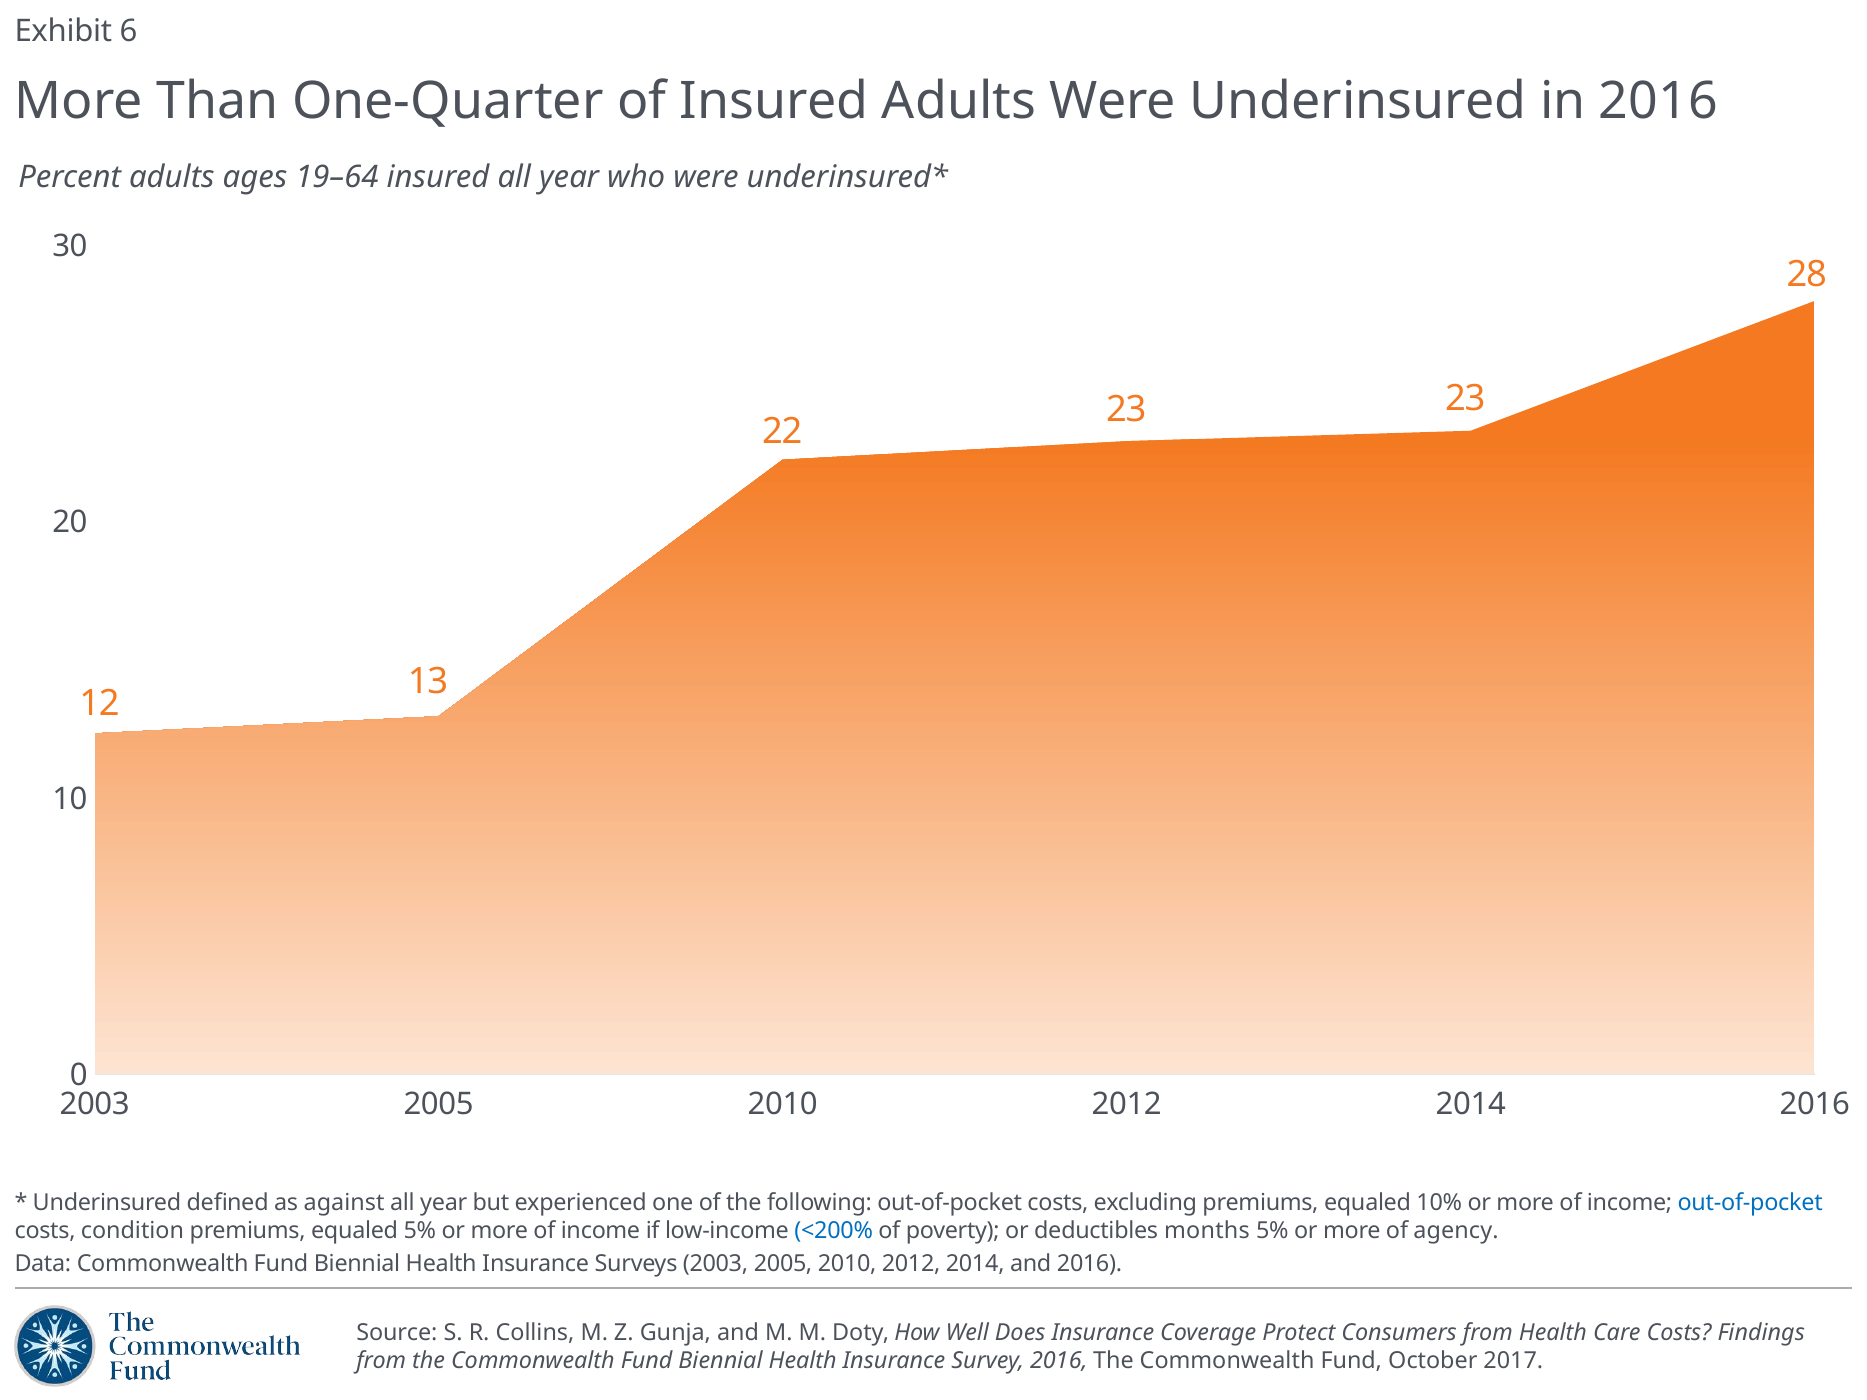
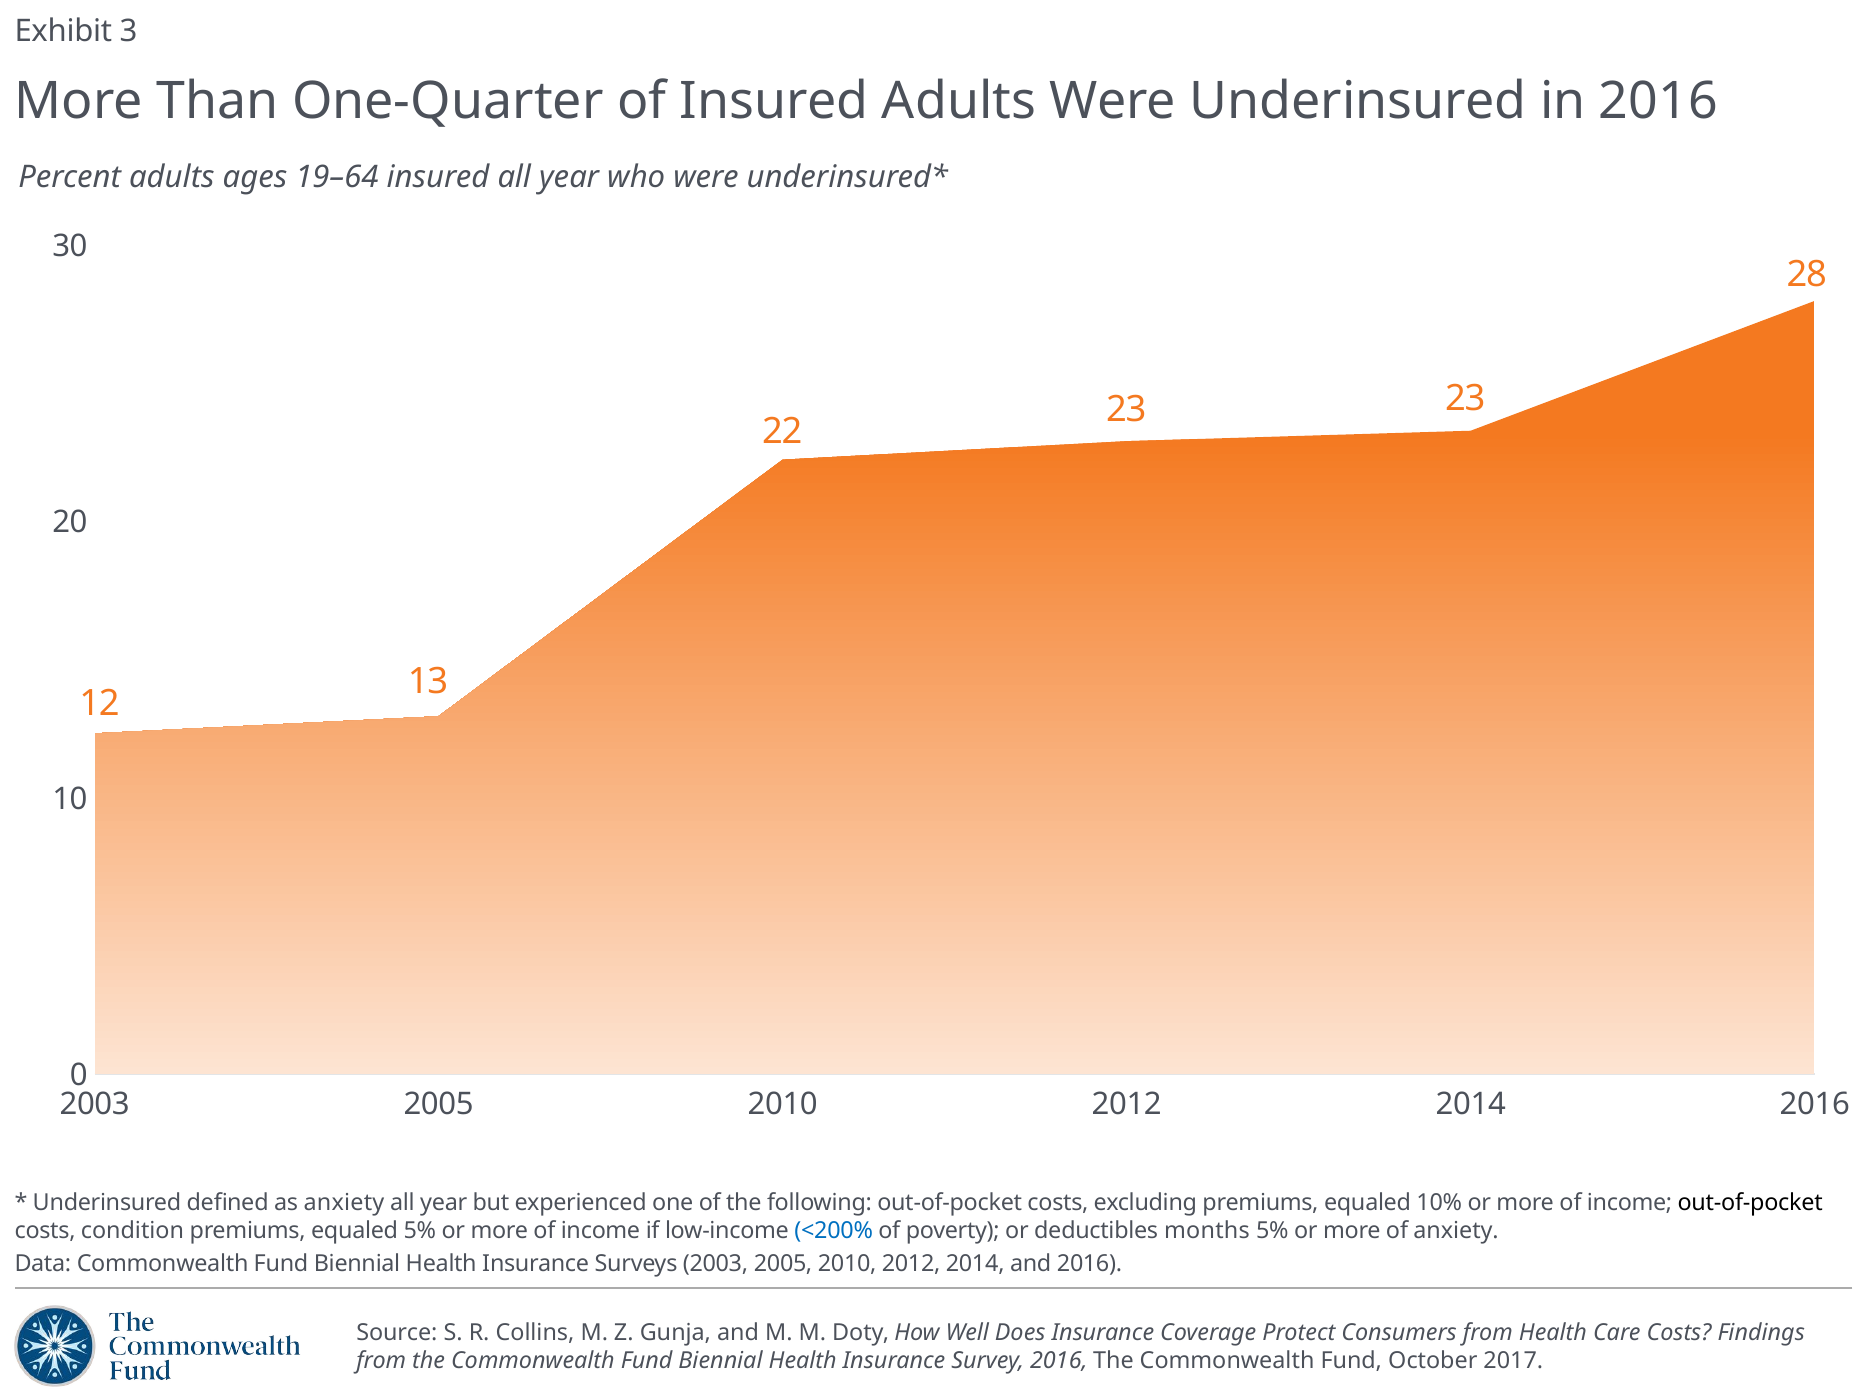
6: 6 -> 3 (128, 31)
as against: against -> anxiety (344, 1203)
out-of-pocket colour: blue -> black (1750, 1203)
of agency: agency -> anxiety (1456, 1231)
